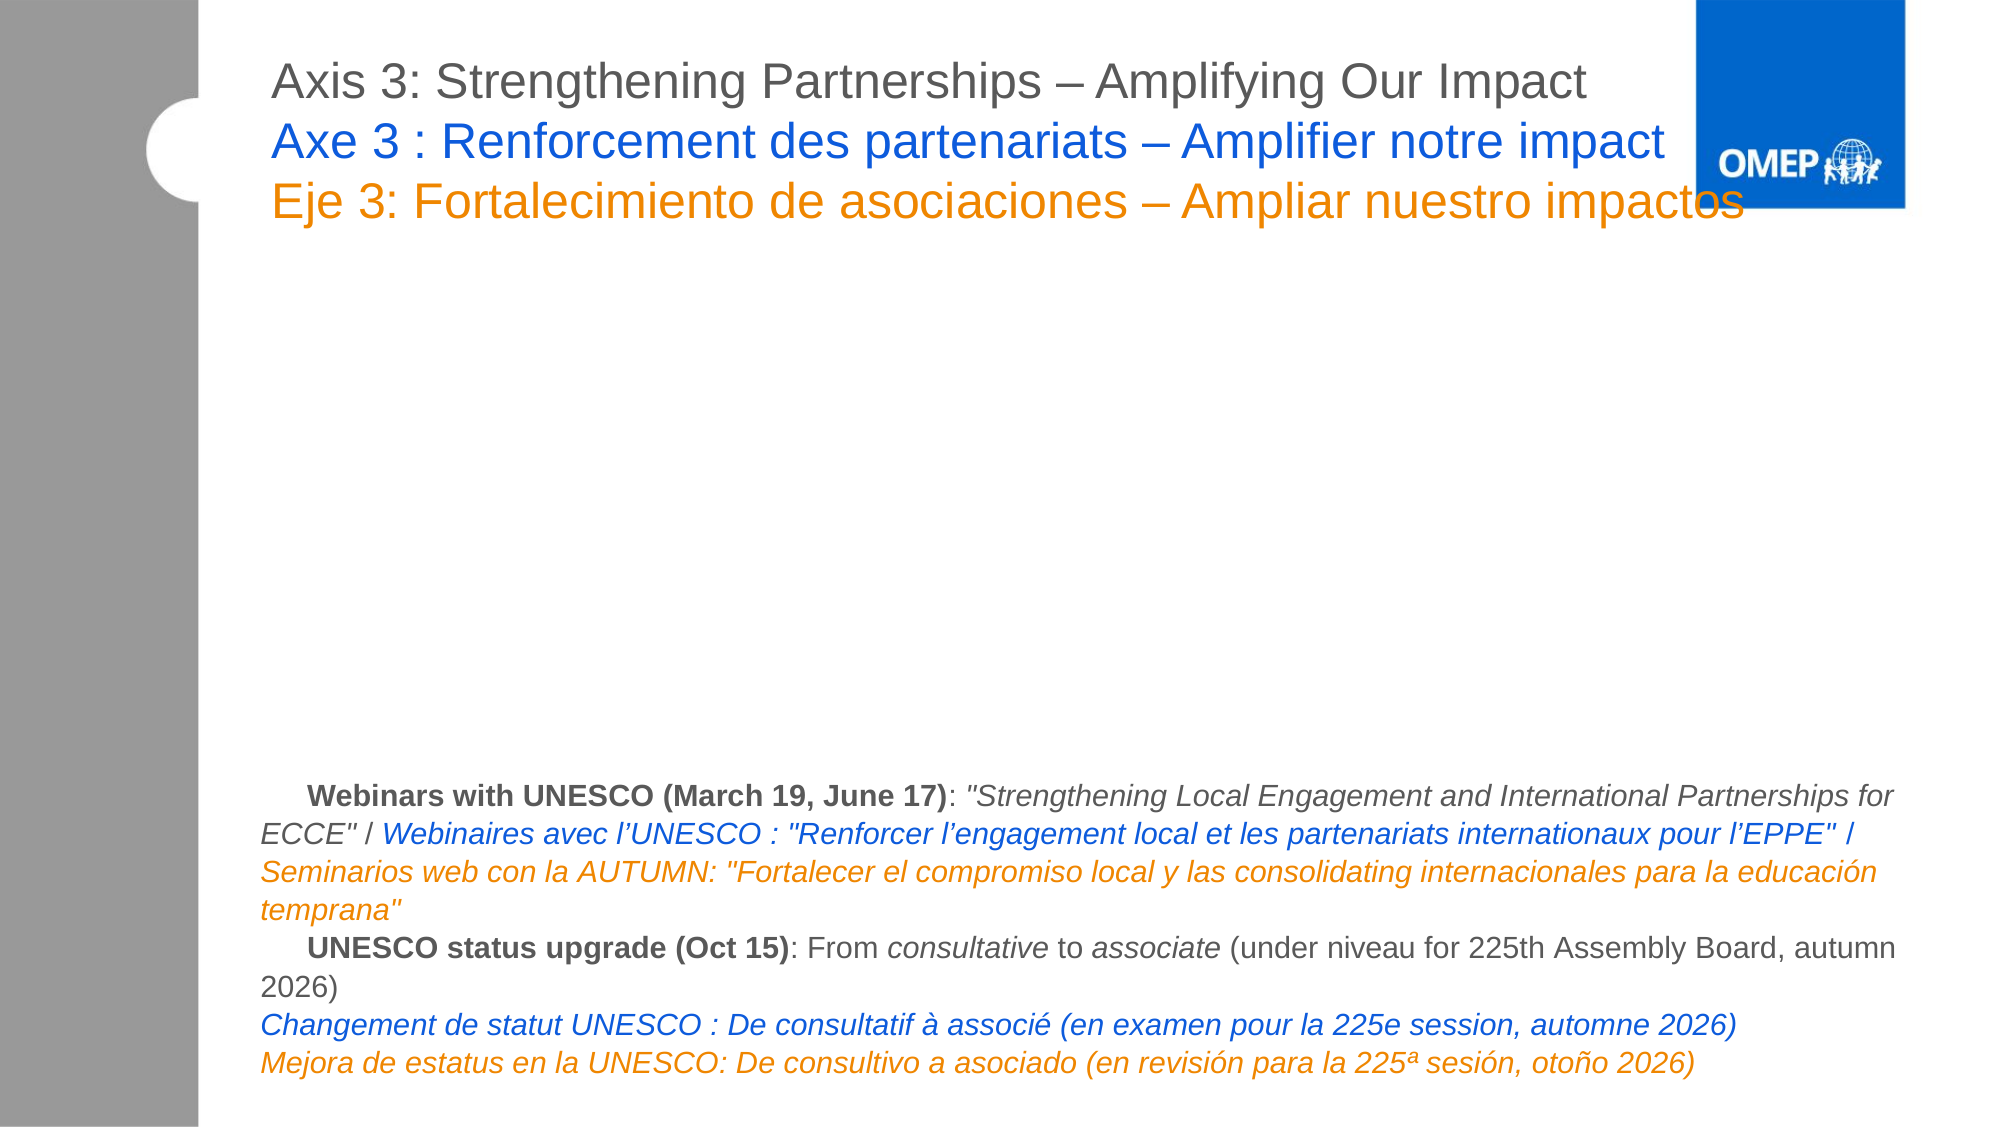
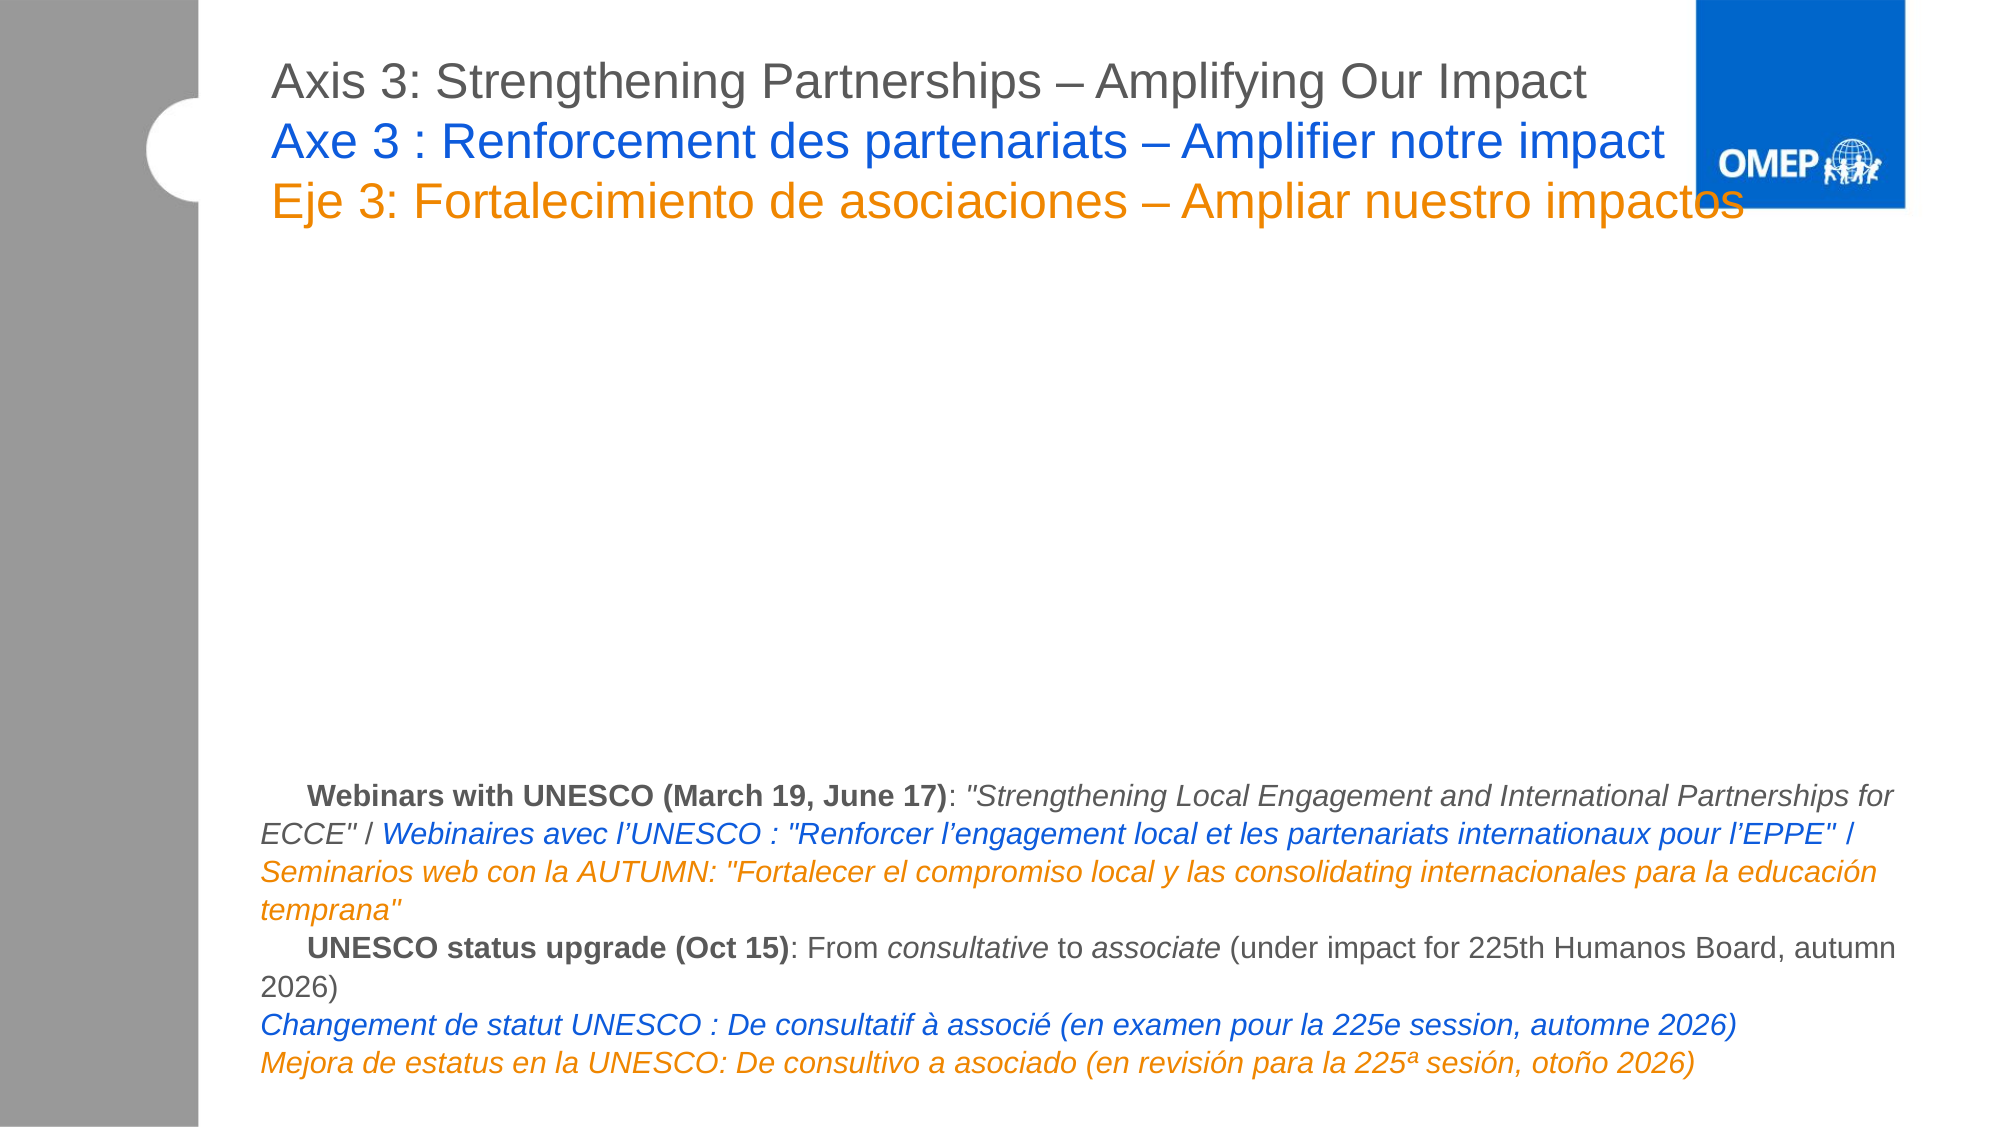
under niveau: niveau -> impact (1371, 949)
Assembly: Assembly -> Humanos (1620, 949)
